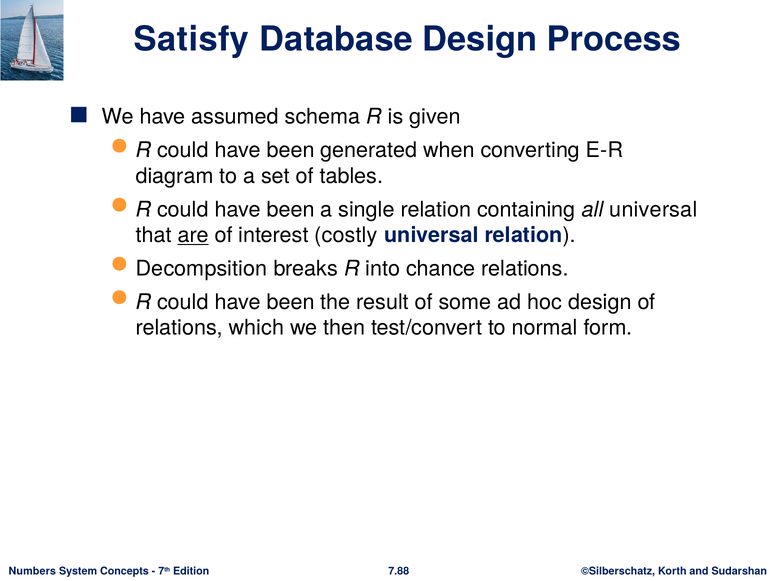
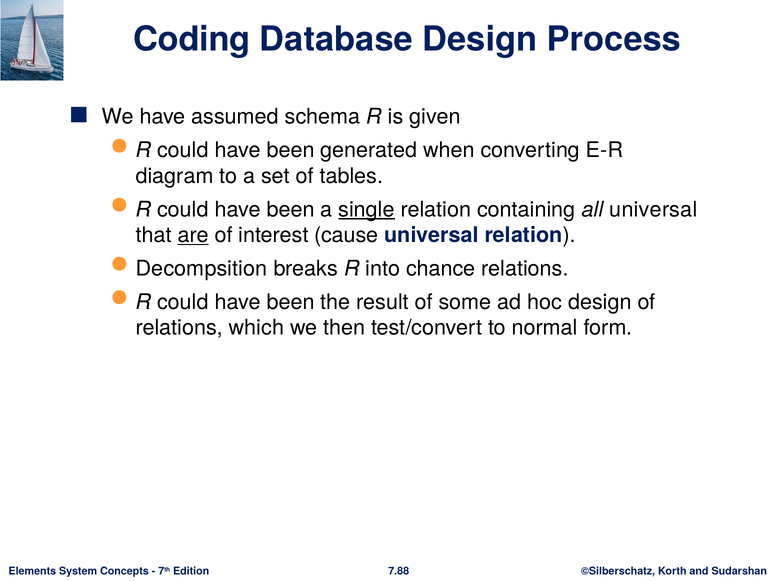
Satisfy: Satisfy -> Coding (192, 39)
single underline: none -> present (367, 210)
costly: costly -> cause (346, 235)
Numbers: Numbers -> Elements (32, 572)
